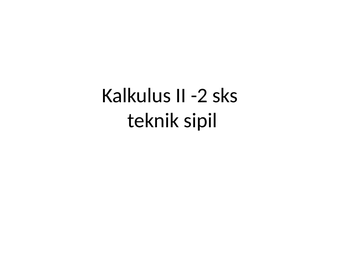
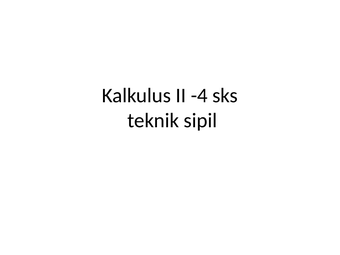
-2: -2 -> -4 (199, 96)
